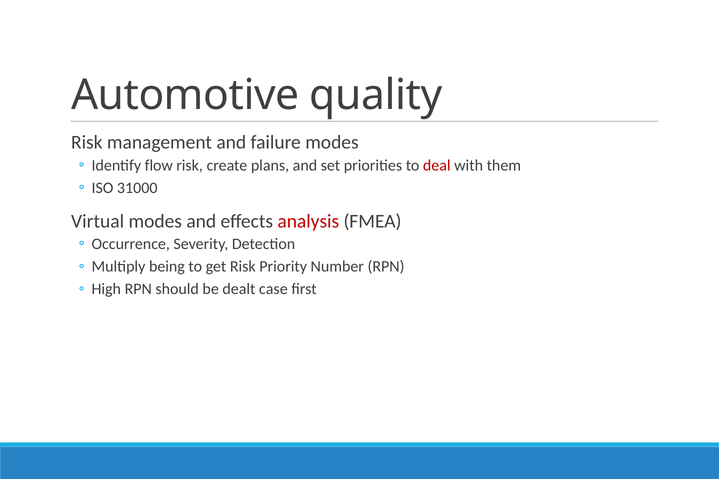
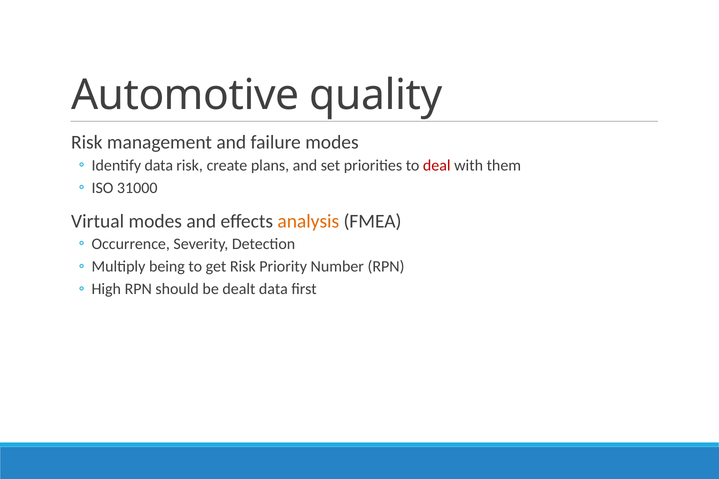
Identify flow: flow -> data (159, 165)
analysis colour: red -> orange (308, 221)
dealt case: case -> data (273, 289)
